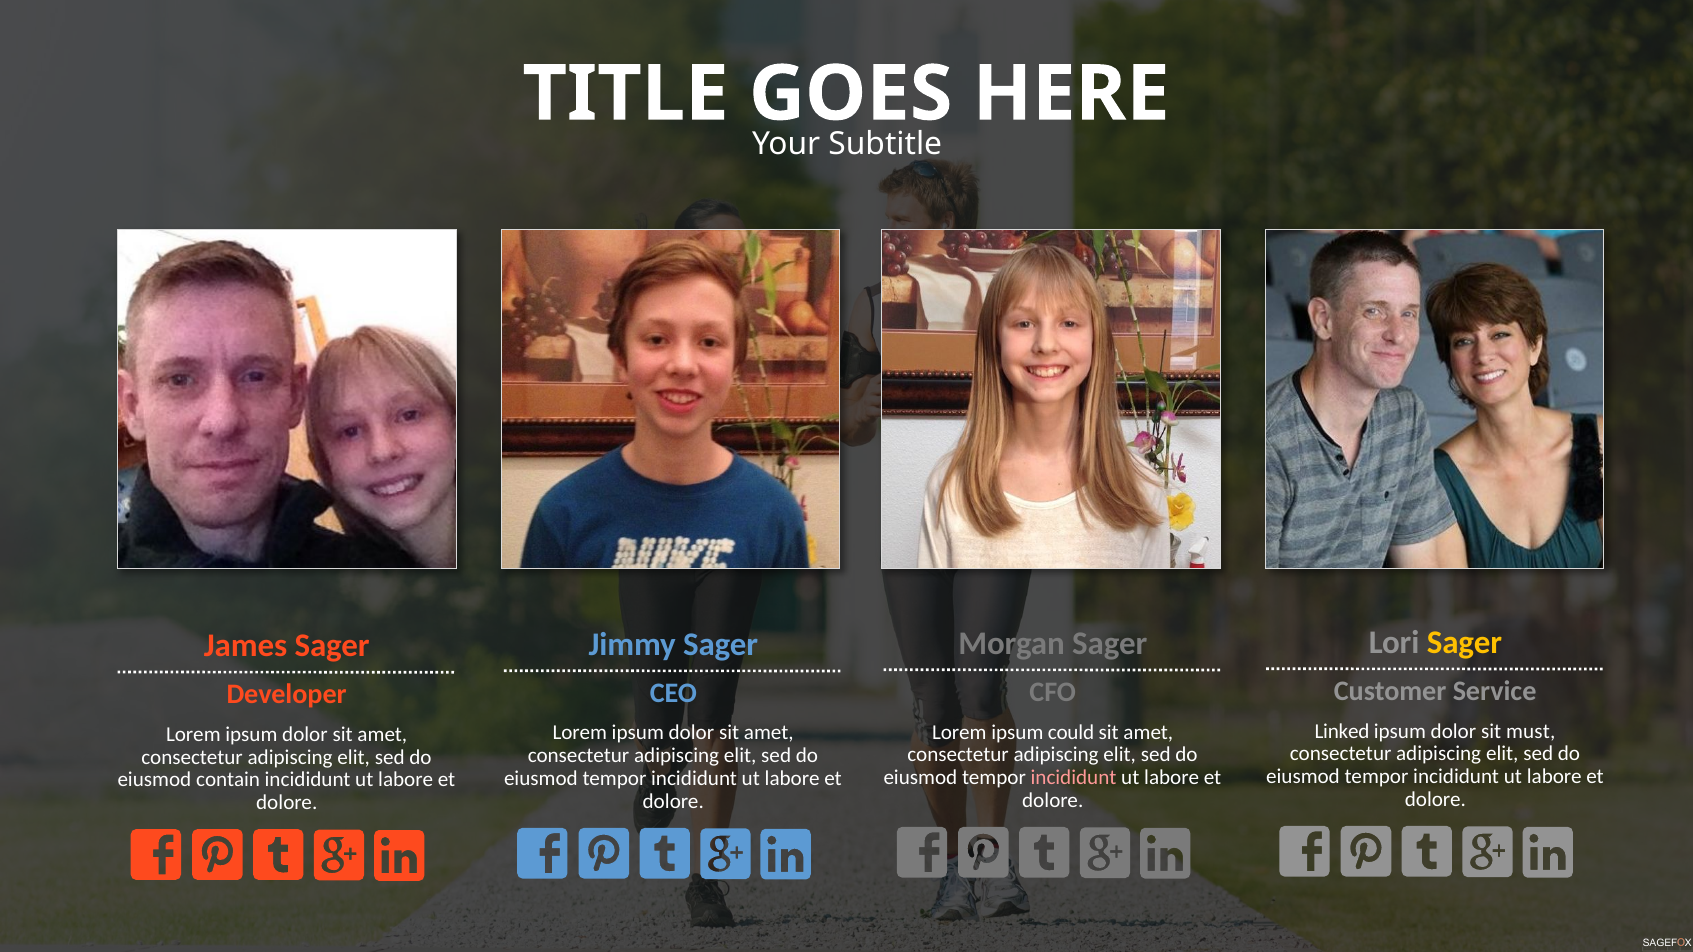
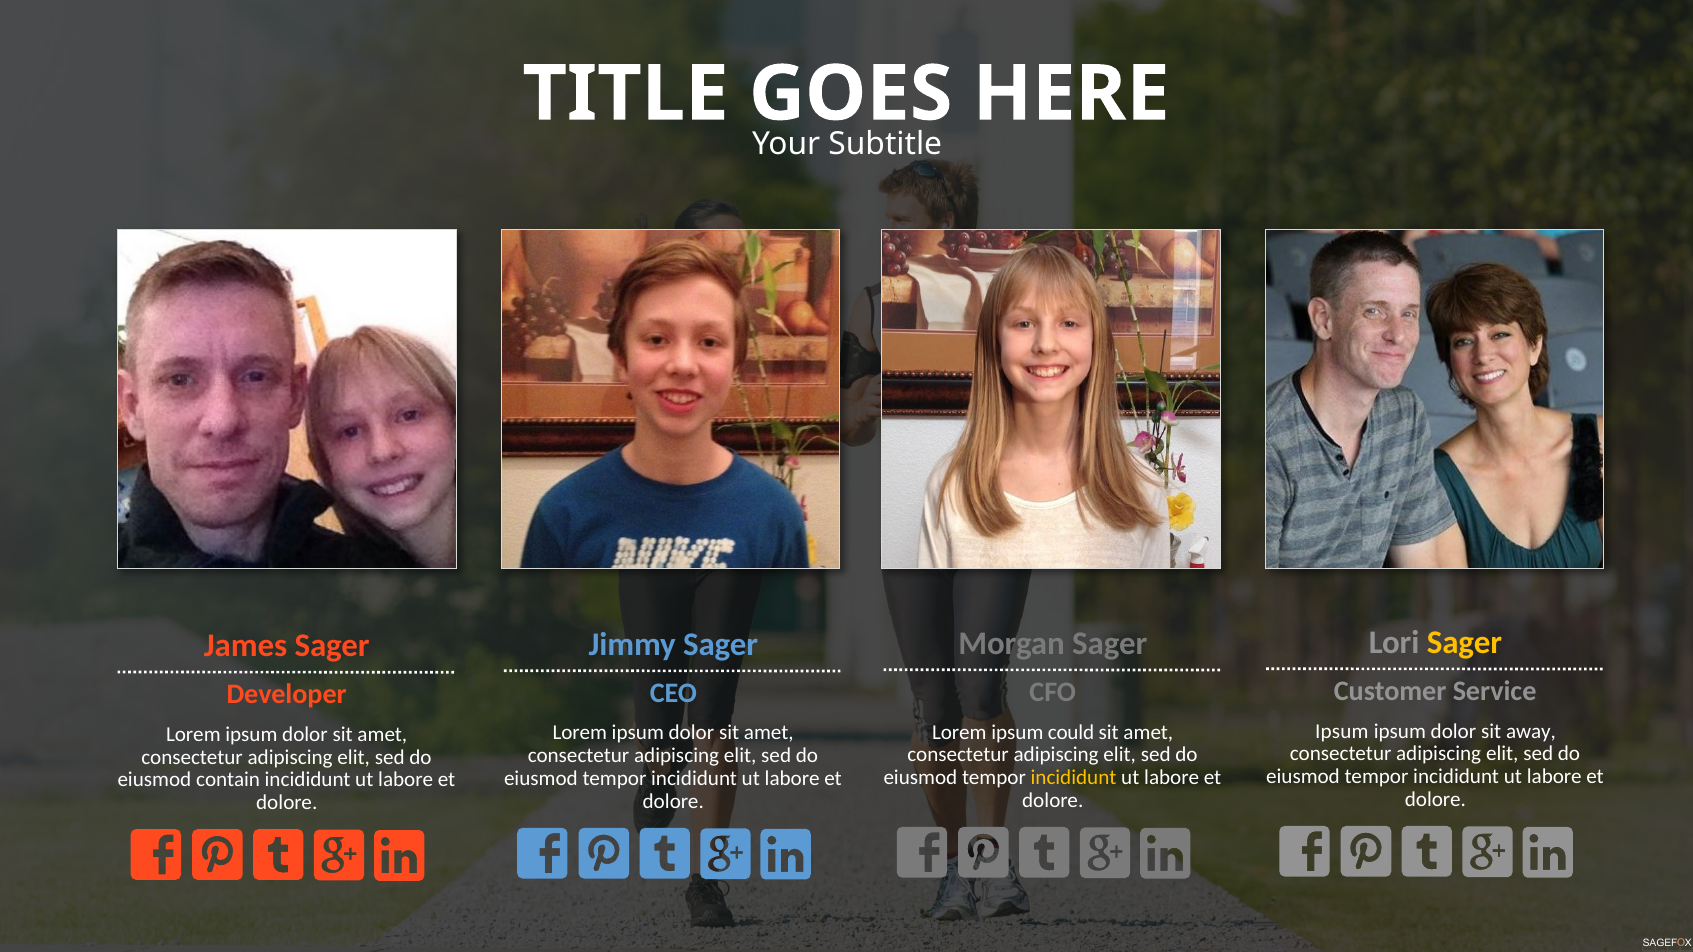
Linked: Linked -> Ipsum (1342, 731)
must: must -> away (1531, 731)
incididunt colour: pink -> yellow (1074, 778)
